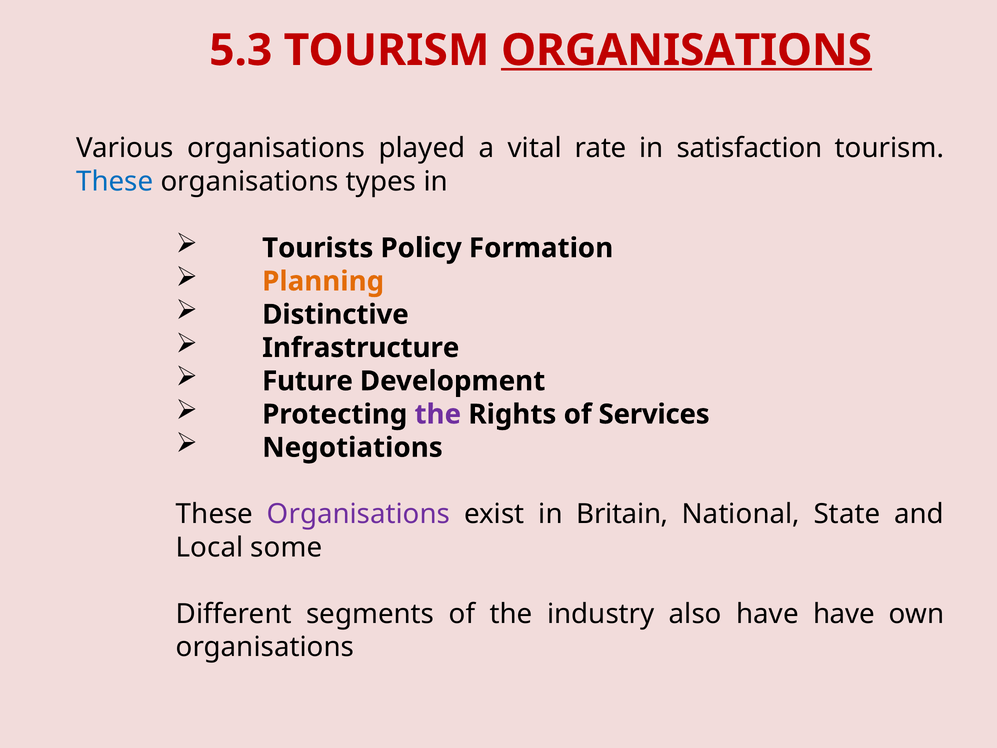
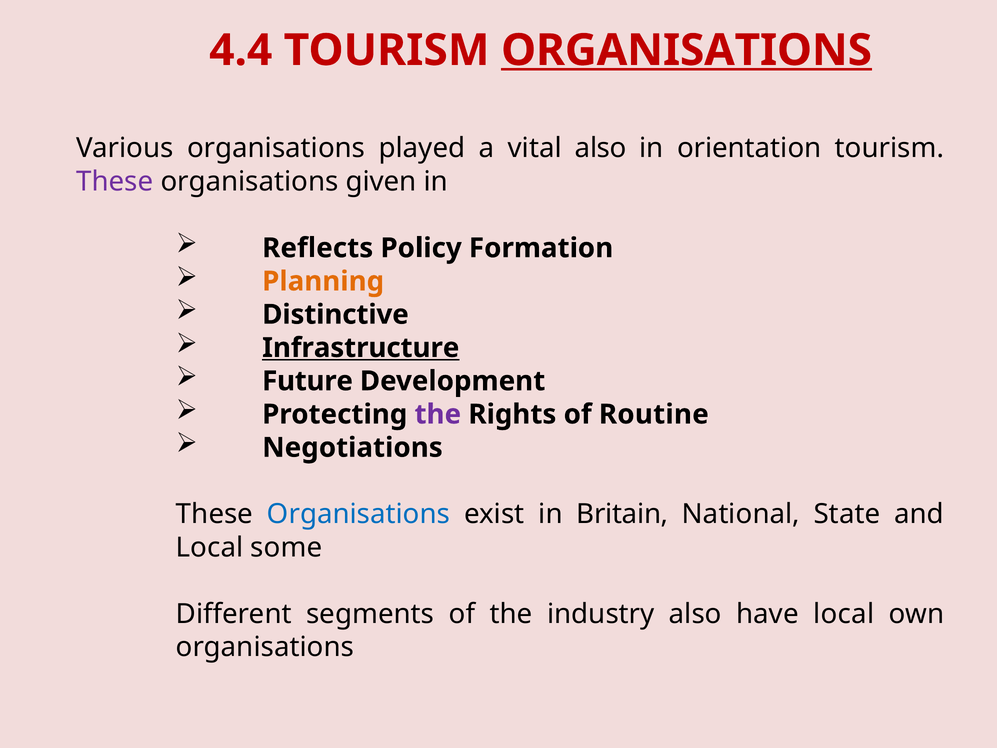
5.3: 5.3 -> 4.4 (241, 50)
vital rate: rate -> also (601, 148)
satisfaction: satisfaction -> orientation (749, 148)
These colour: blue -> purple (115, 182)
types: types -> given (381, 182)
Tourists: Tourists -> Reflects (318, 248)
Infrastructure underline: none -> present (361, 348)
Services: Services -> Routine (654, 414)
Organisations colour: purple -> blue (359, 514)
have have: have -> local (844, 614)
